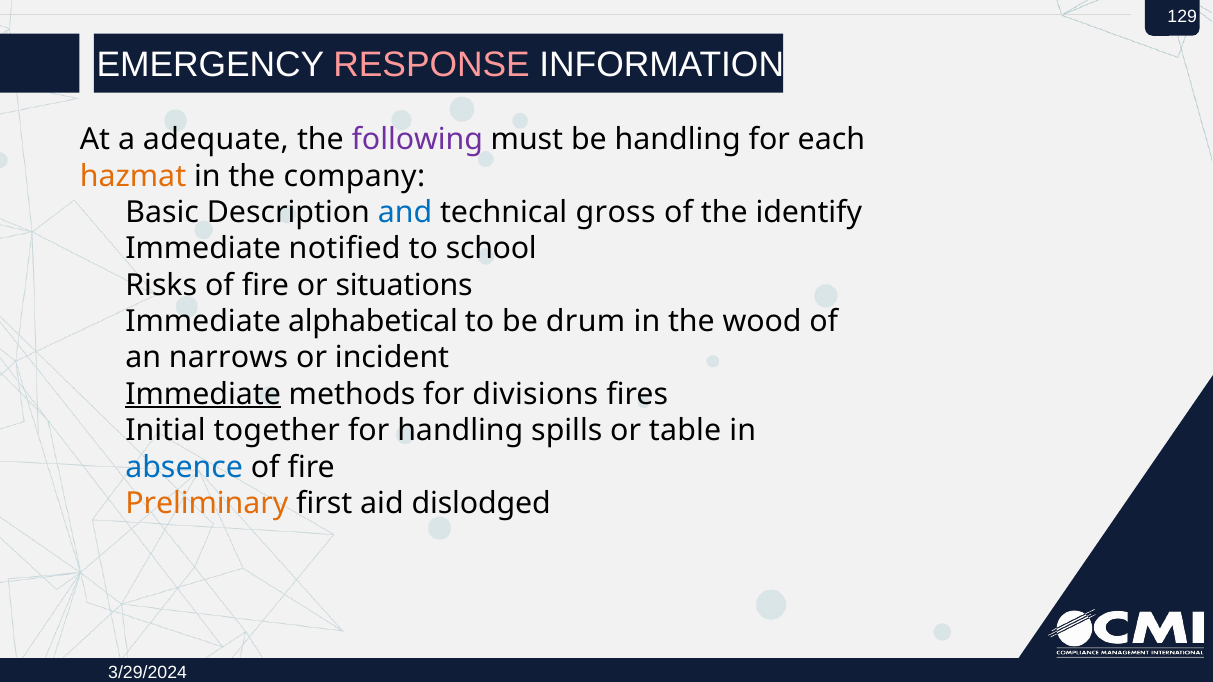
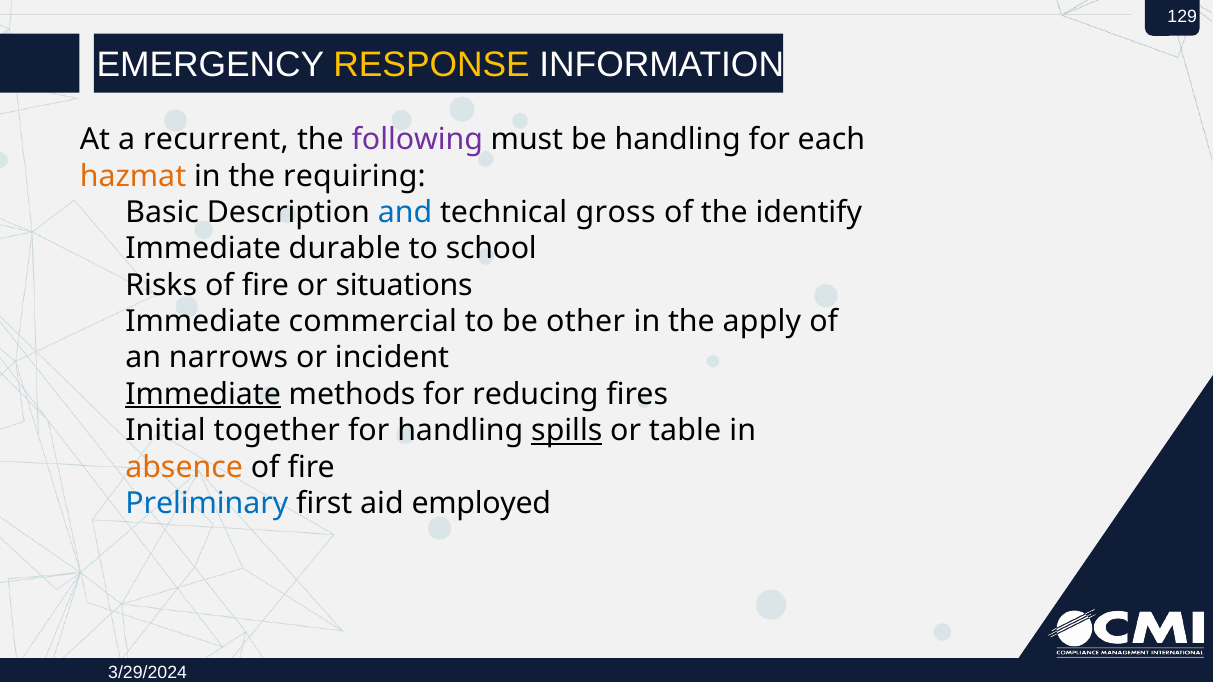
RESPONSE colour: pink -> yellow (432, 65)
adequate: adequate -> recurrent (216, 140)
company: company -> requiring (354, 176)
notified: notified -> durable (345, 249)
alphabetical: alphabetical -> commercial (373, 322)
drum: drum -> other (586, 322)
wood: wood -> apply (762, 322)
divisions: divisions -> reducing (536, 395)
spills underline: none -> present (567, 431)
absence colour: blue -> orange (184, 467)
Preliminary colour: orange -> blue (207, 504)
dislodged: dislodged -> employed (481, 504)
